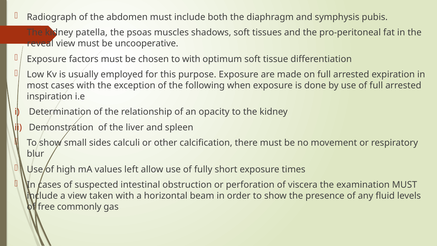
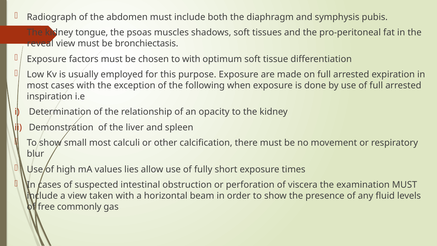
patella: patella -> tongue (92, 33)
uncooperative: uncooperative -> bronchiectasis (147, 43)
small sides: sides -> most (100, 143)
left: left -> lies (131, 169)
